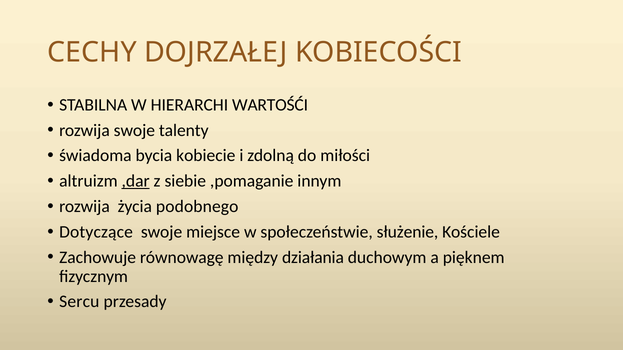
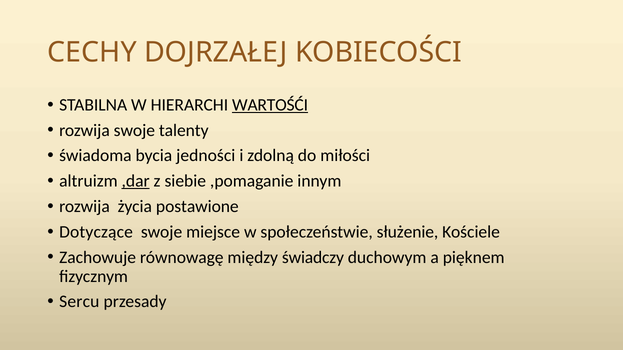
WARTOŚĆI underline: none -> present (270, 105)
kobiecie: kobiecie -> jedności (206, 156)
podobnego: podobnego -> postawione (197, 207)
działania: działania -> świadczy (313, 258)
